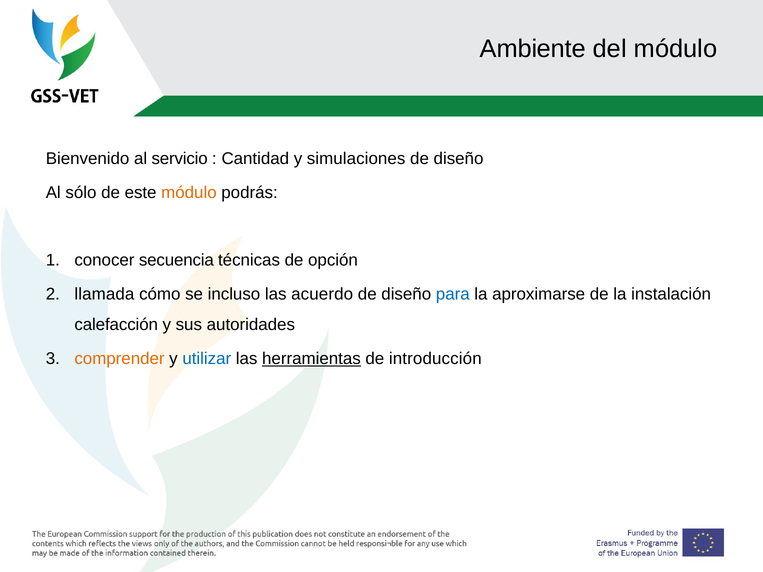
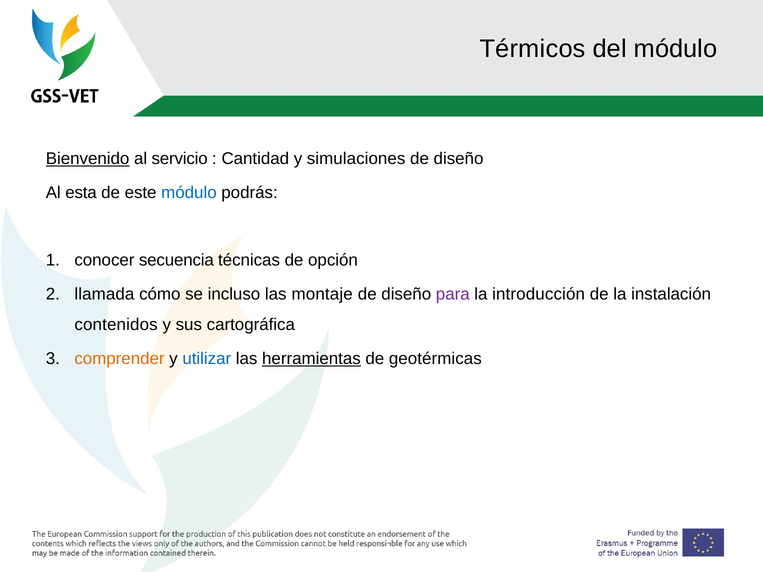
Ambiente: Ambiente -> Térmicos (533, 49)
Bienvenido underline: none -> present (88, 159)
sólo: sólo -> esta (81, 193)
módulo colour: orange -> blue (189, 193)
acuerdo: acuerdo -> montaje (322, 294)
para colour: blue -> purple (453, 294)
aproximarse: aproximarse -> introducción (539, 294)
calefacción: calefacción -> contenidos (116, 325)
autoridades: autoridades -> cartográfica (251, 325)
introducción: introducción -> geotérmicas (435, 359)
